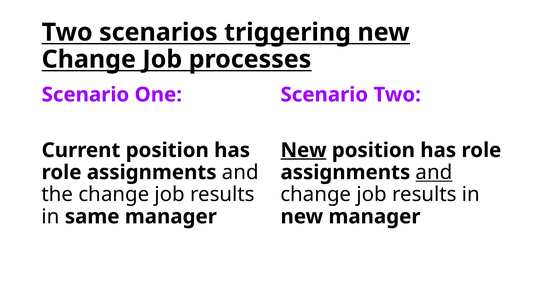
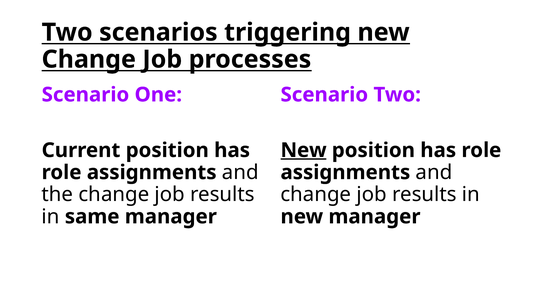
and underline: present -> none (434, 172)
